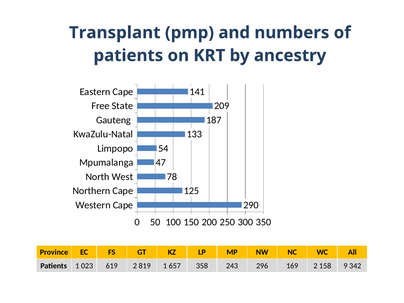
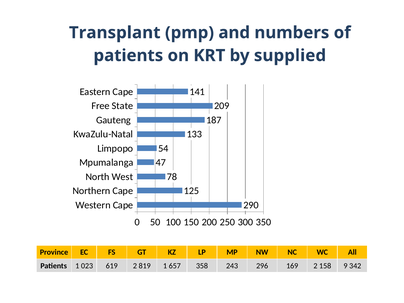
ancestry: ancestry -> supplied (290, 56)
